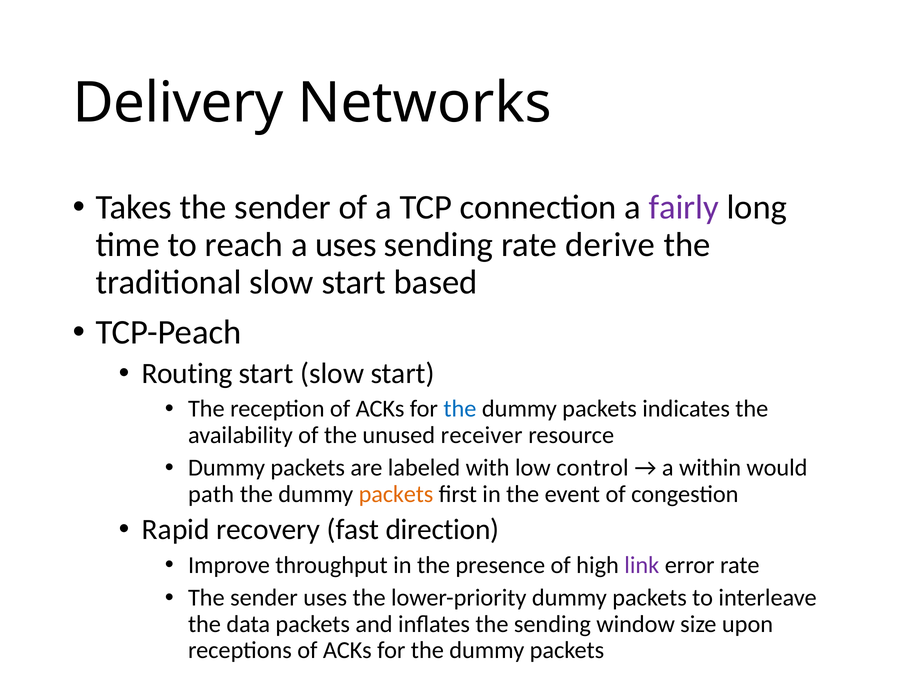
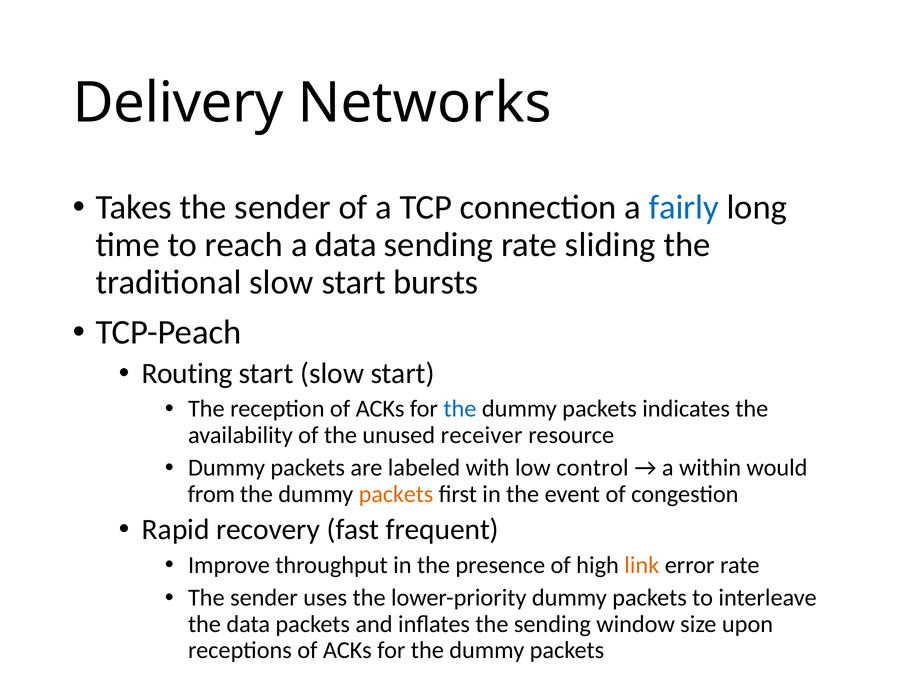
fairly colour: purple -> blue (684, 207)
a uses: uses -> data (346, 245)
derive: derive -> sliding (610, 245)
based: based -> bursts (436, 282)
path: path -> from (211, 494)
direction: direction -> frequent (442, 530)
link colour: purple -> orange (642, 565)
